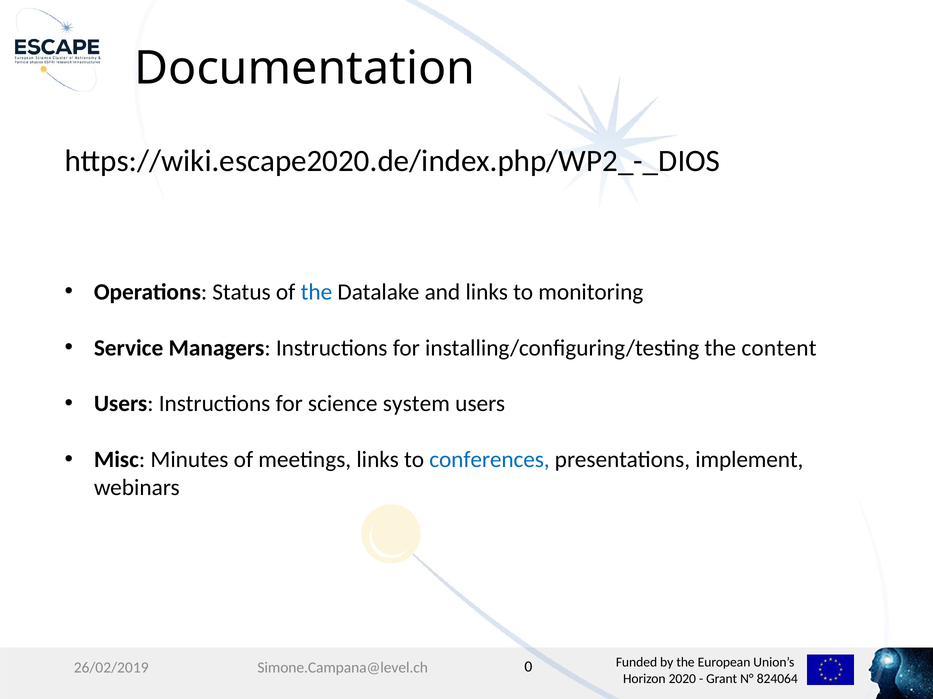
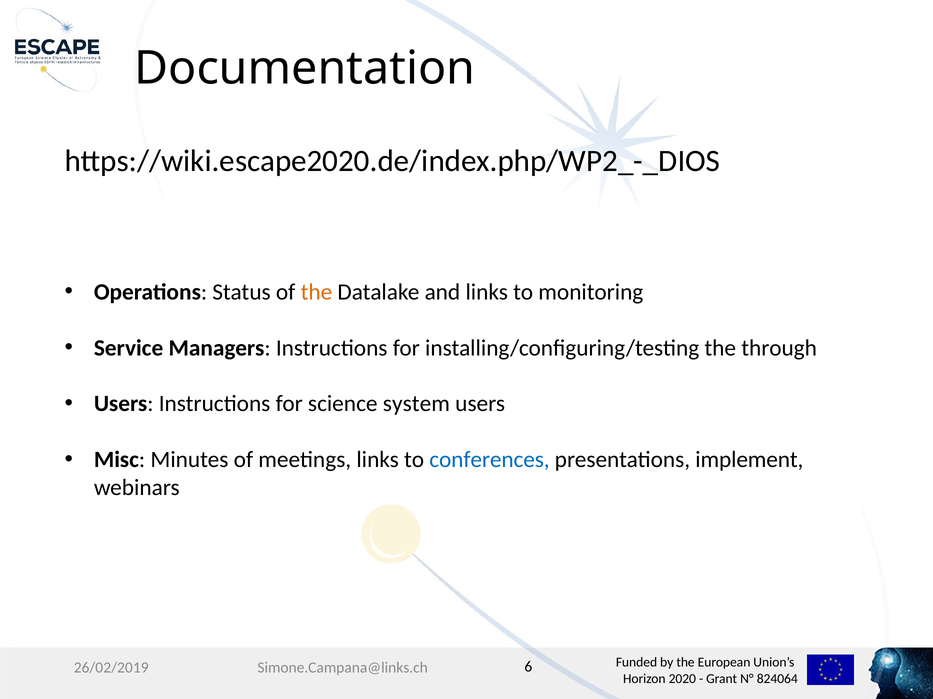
the colour: blue -> orange (316, 292)
content: content -> through (779, 348)
Simone.Campana@level.ch: Simone.Campana@level.ch -> Simone.Campana@links.ch (343, 668)
0: 0 -> 6 (528, 667)
